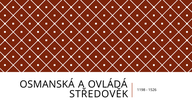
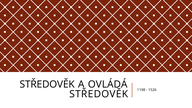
OSMANSKÁ: OSMANSKÁ -> STŘEDOVĚK (47, 84)
